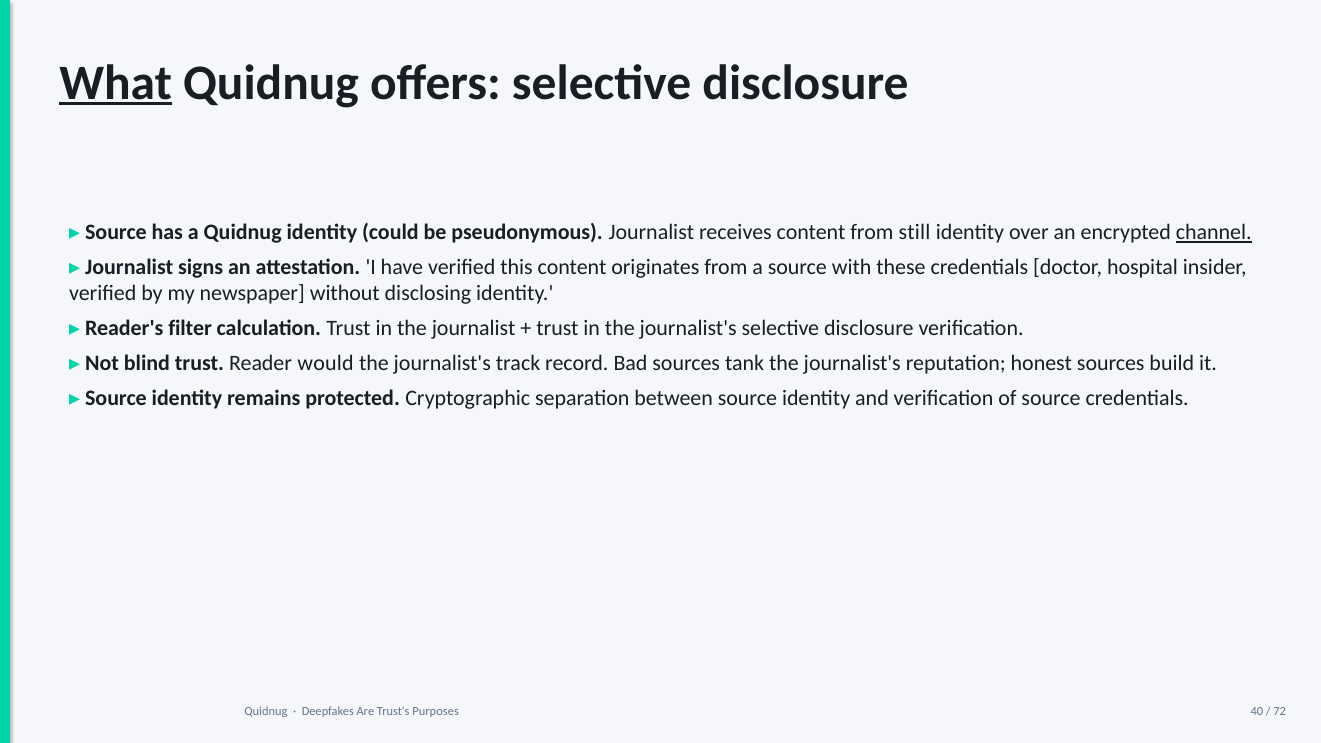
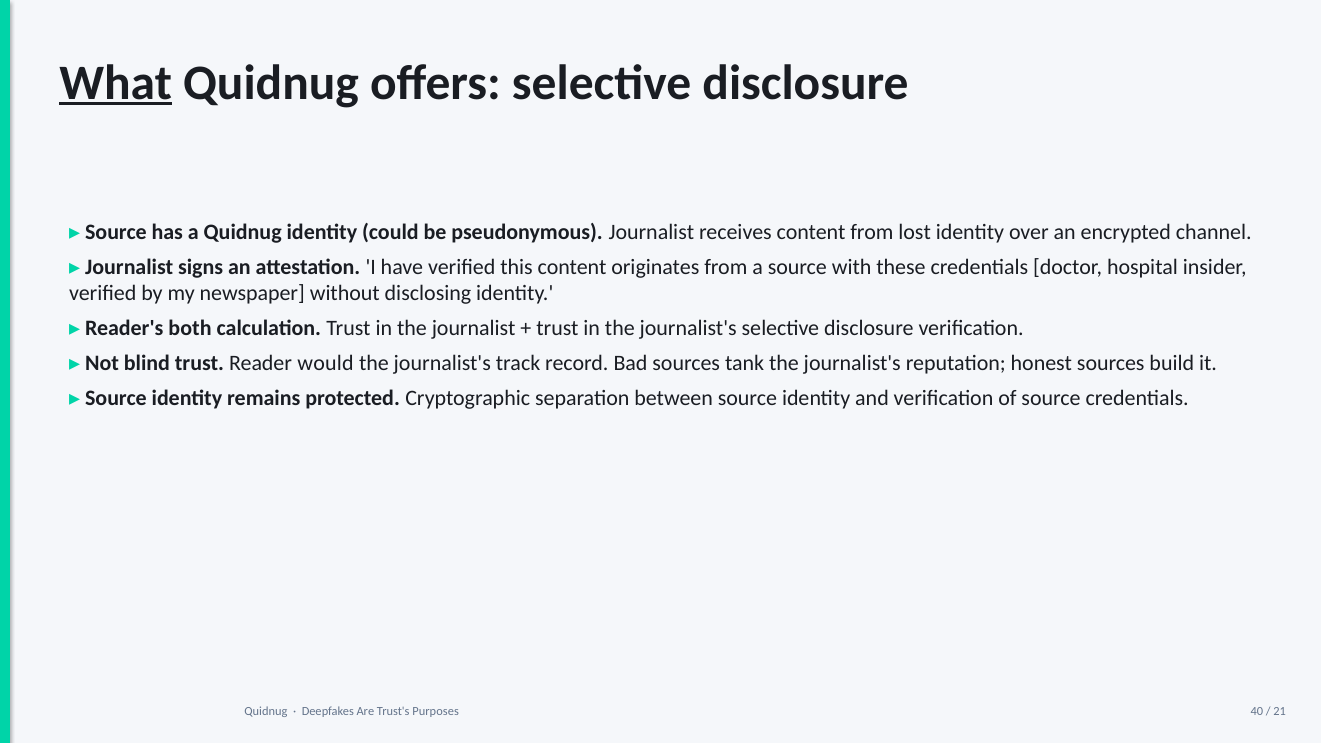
still: still -> lost (915, 233)
channel underline: present -> none (1214, 233)
filter: filter -> both (190, 328)
72: 72 -> 21 (1280, 712)
